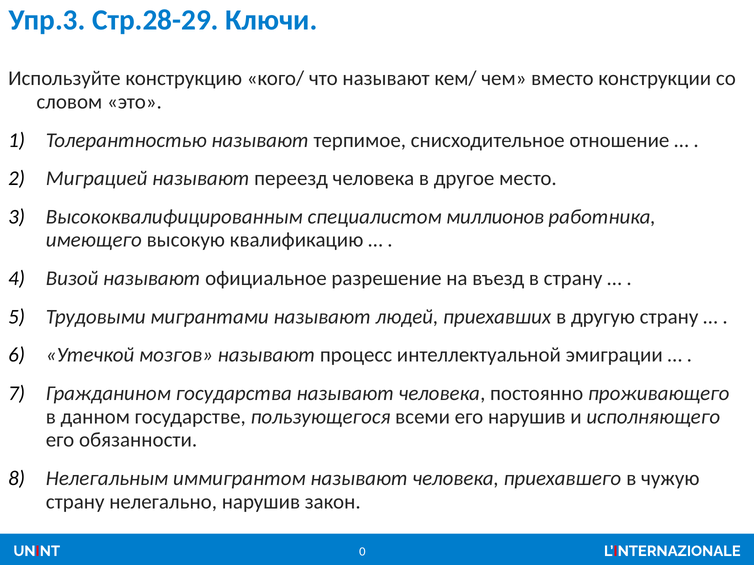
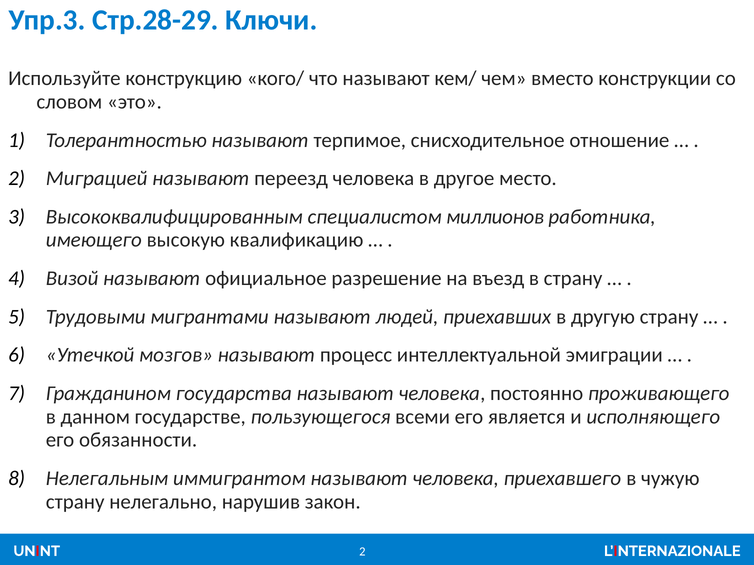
его нарушив: нарушив -> является (527, 417)
0: 0 -> 2 (362, 552)
